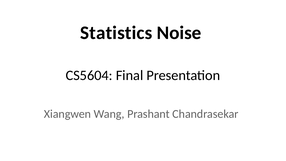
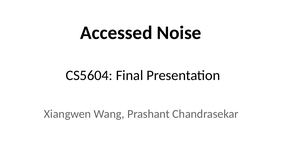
Statistics: Statistics -> Accessed (116, 33)
